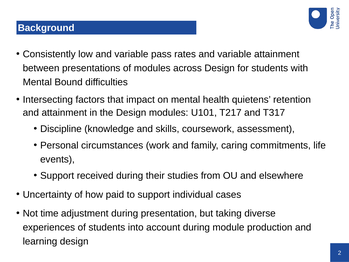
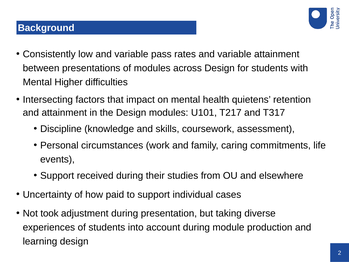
Bound: Bound -> Higher (69, 82)
time: time -> took (49, 213)
